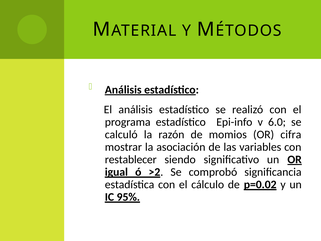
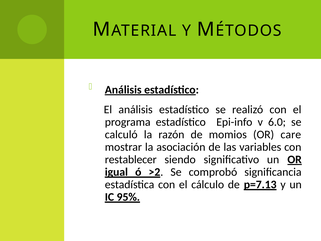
cifra: cifra -> care (291, 134)
p=0.02: p=0.02 -> p=7.13 (260, 184)
